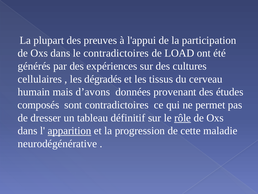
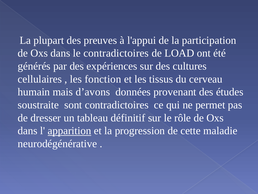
dégradés: dégradés -> fonction (103, 79)
composés: composés -> soustraite (38, 105)
rôle underline: present -> none (183, 118)
